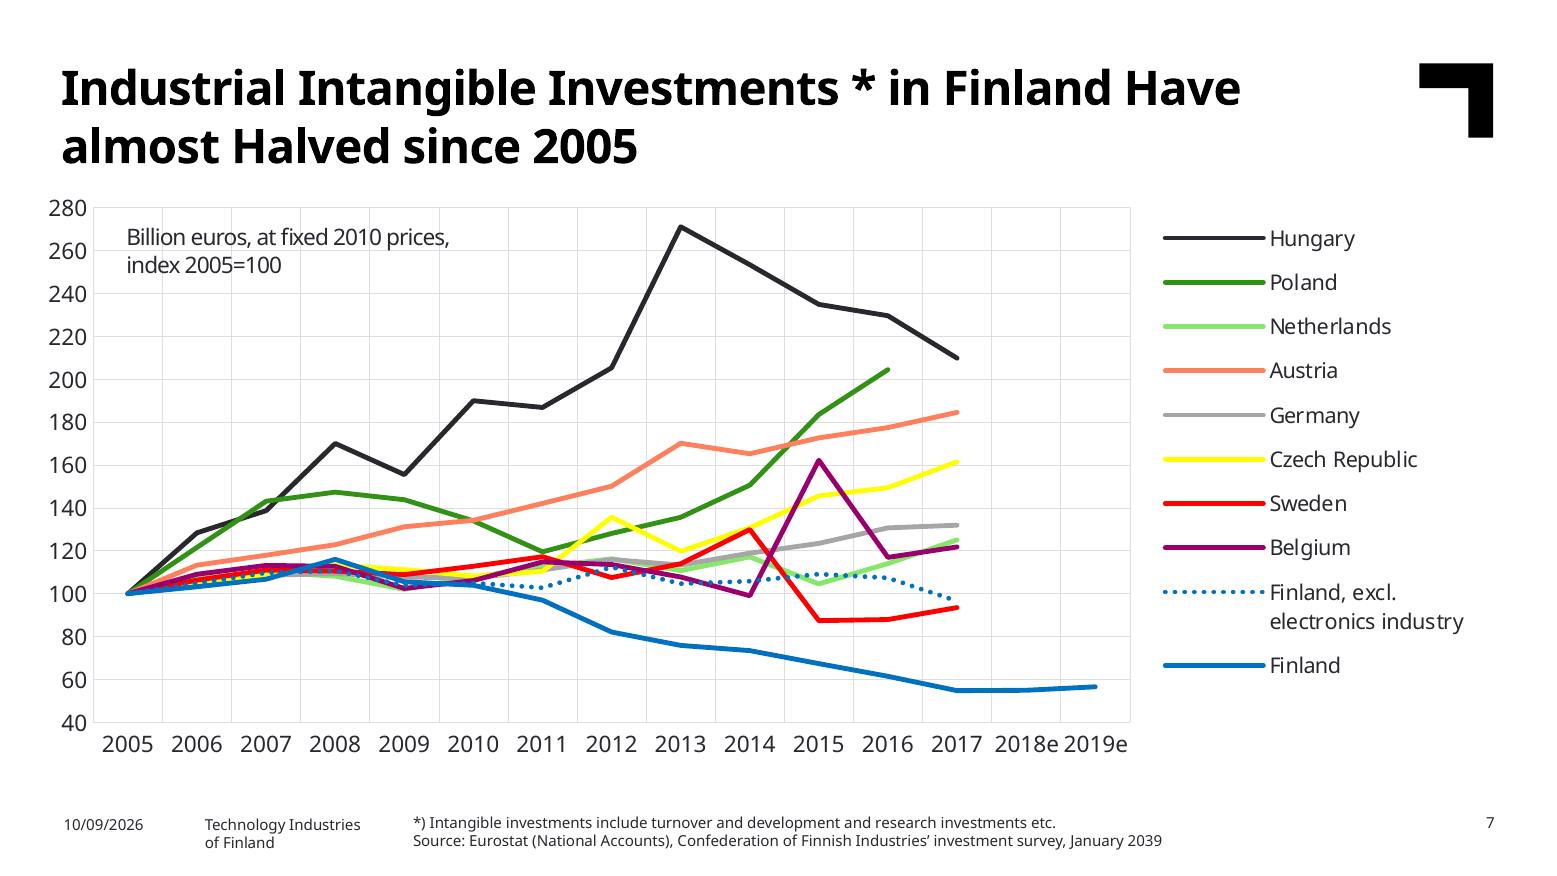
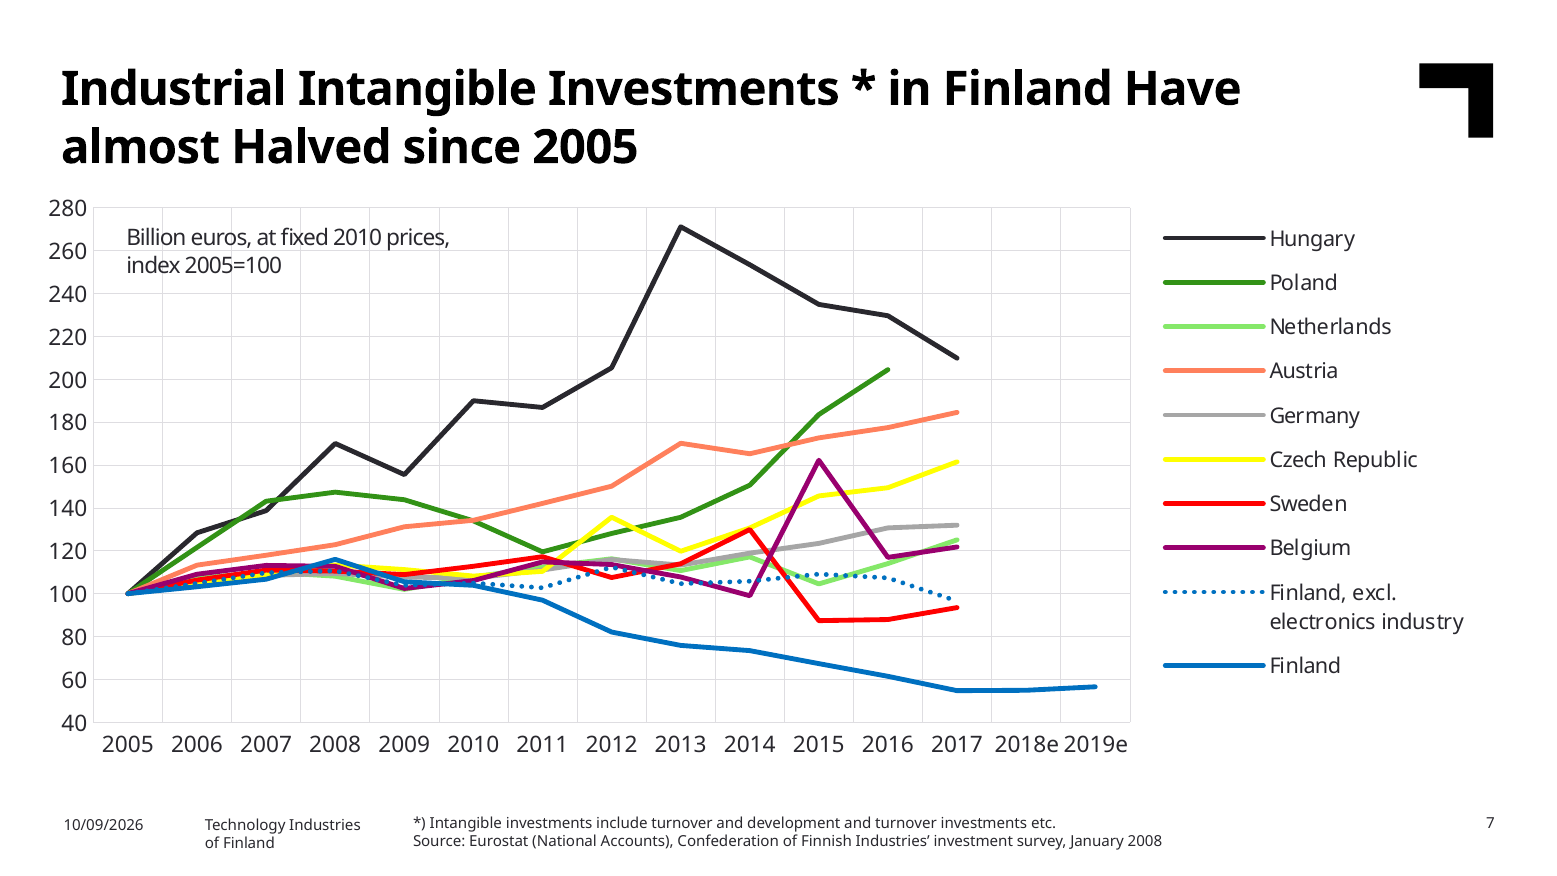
and research: research -> turnover (906, 823)
January 2039: 2039 -> 2008 (1145, 841)
